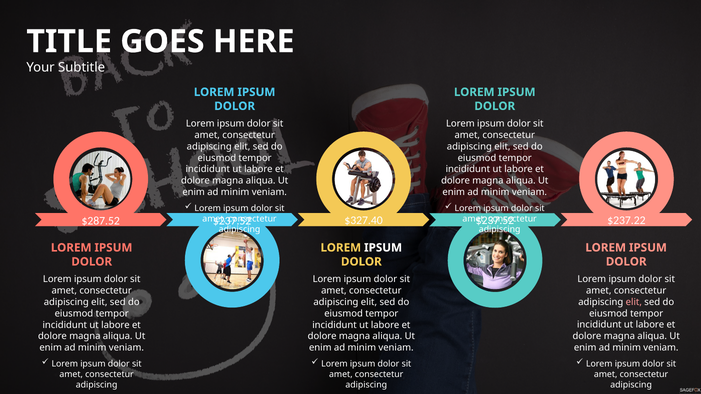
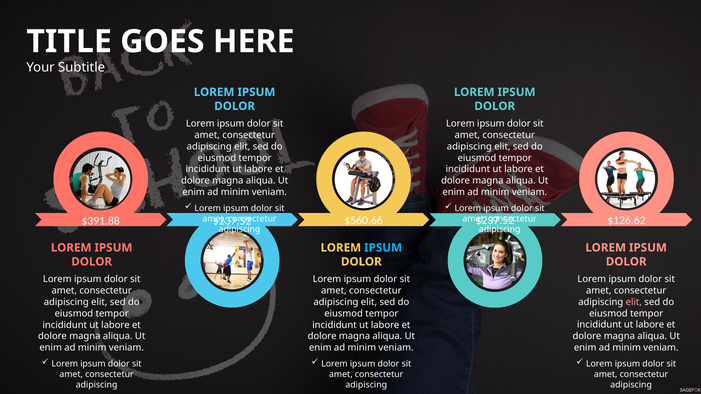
$287.52: $287.52 -> $391.88 (101, 221)
$327.40: $327.40 -> $560.66 (364, 220)
$237.22: $237.22 -> $126.62 (626, 220)
IPSUM colour: white -> light blue (383, 248)
